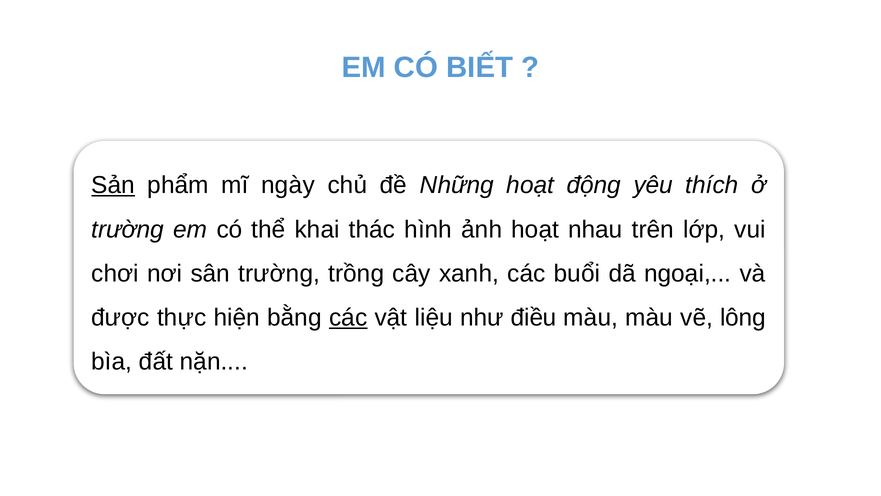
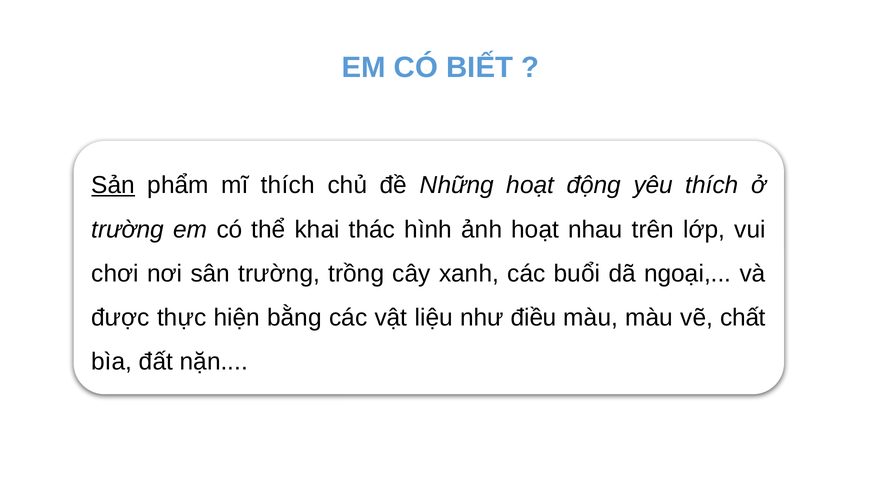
mĩ ngày: ngày -> thích (288, 185)
các underline: present -> none (348, 317)
lông: lông -> chất (743, 317)
